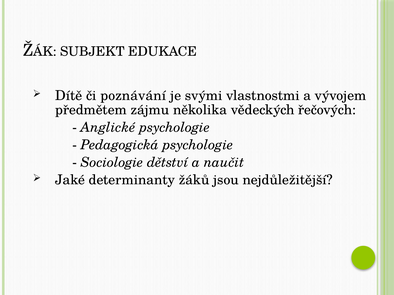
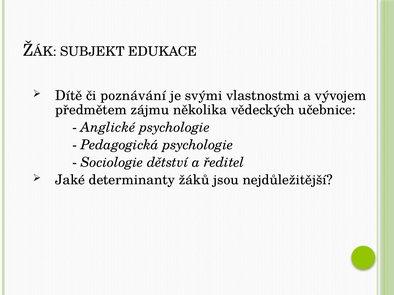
řečových: řečových -> učebnice (327, 110)
naučit: naučit -> ředitel (224, 163)
